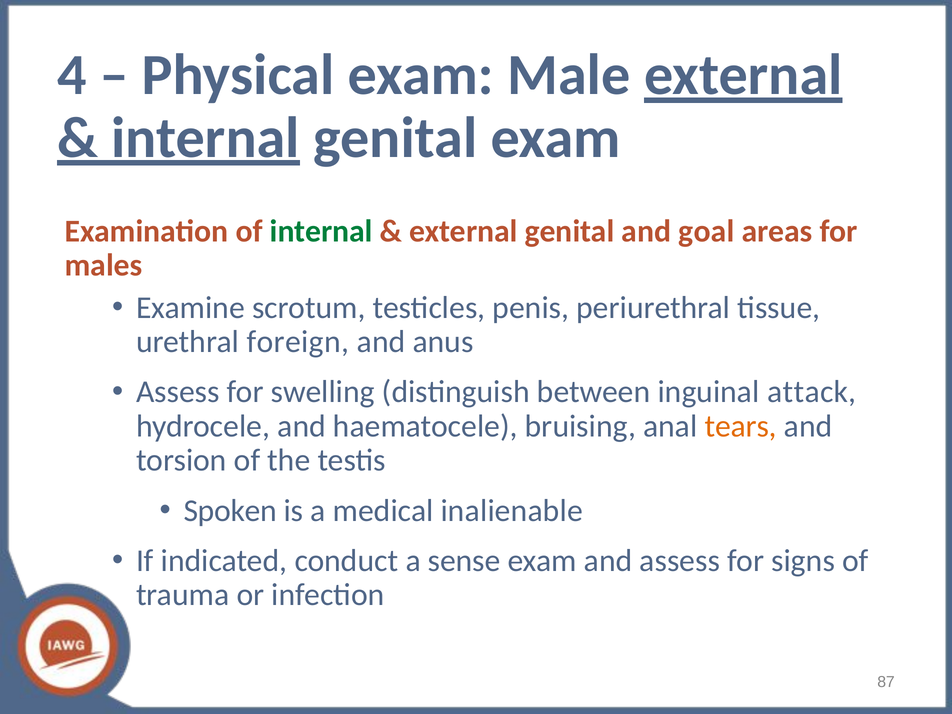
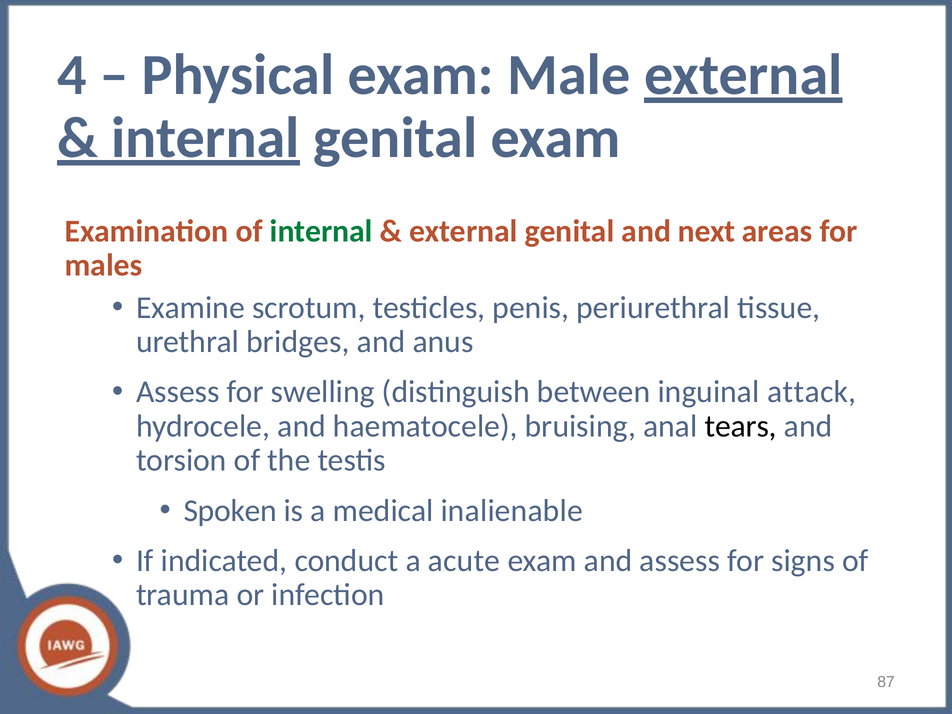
goal: goal -> next (707, 231)
foreign: foreign -> bridges (298, 342)
tears colour: orange -> black (741, 426)
sense: sense -> acute (464, 561)
